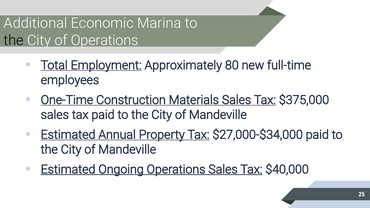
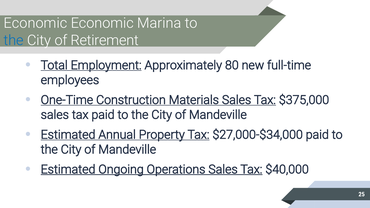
Additional: Additional -> Economic (35, 23)
the colour: black -> blue (14, 40)
of Operations: Operations -> Retirement (105, 40)
